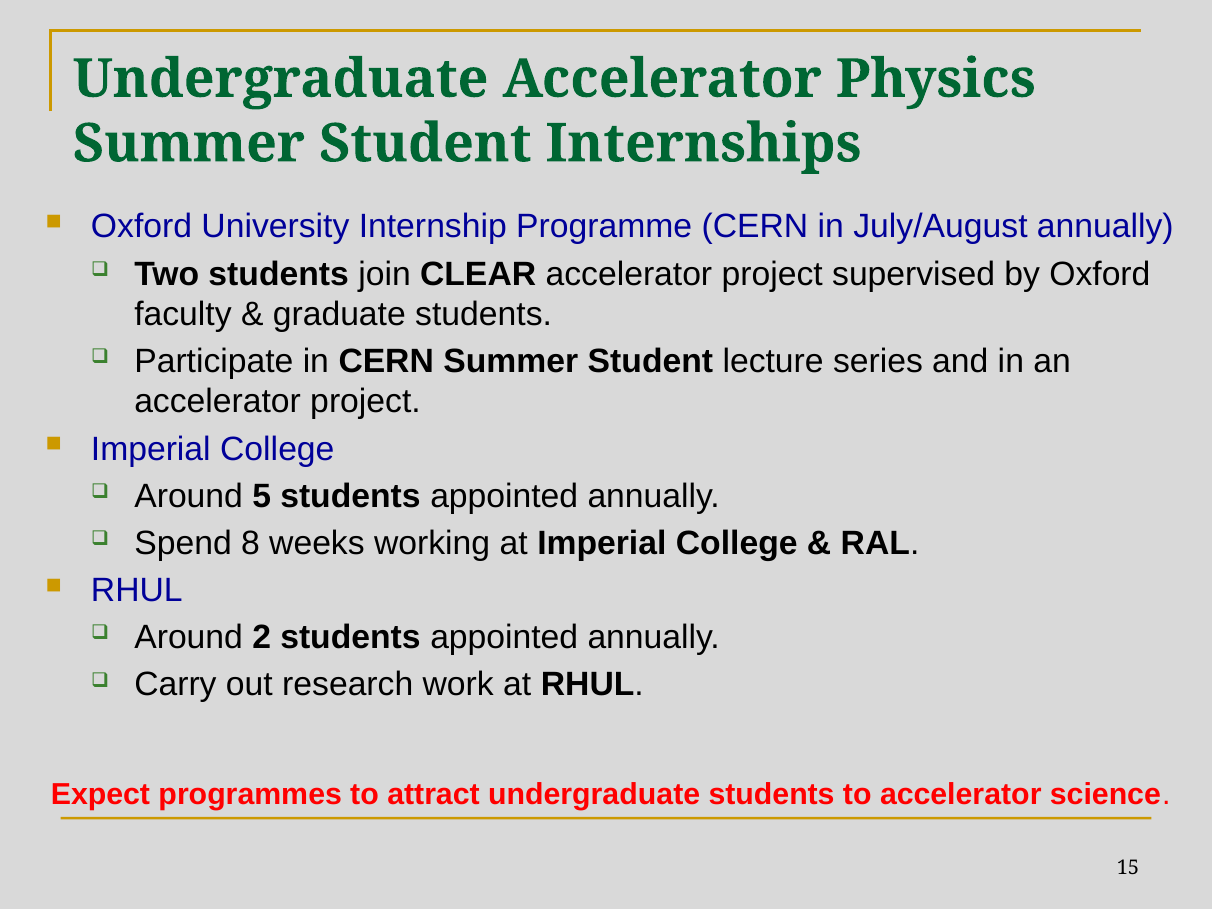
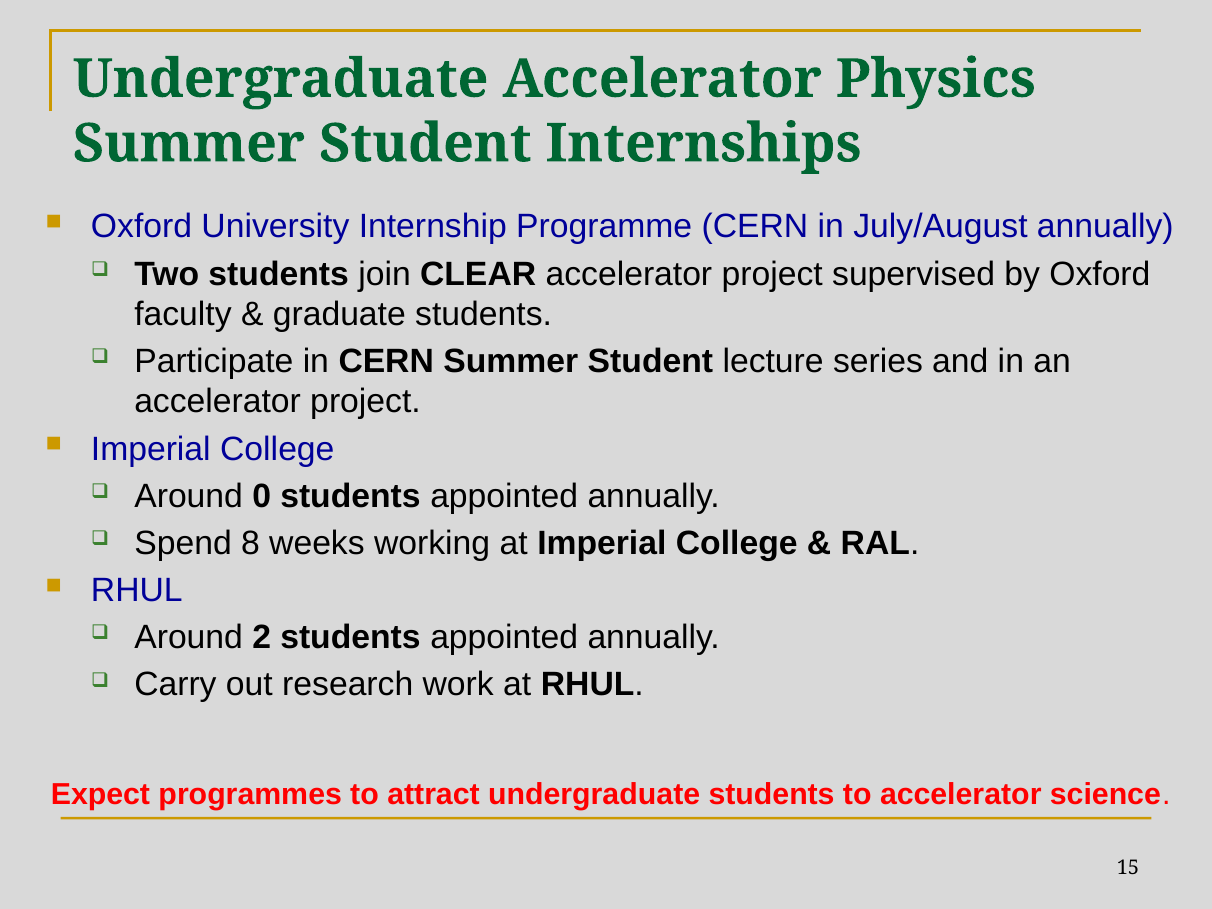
5: 5 -> 0 (262, 496)
